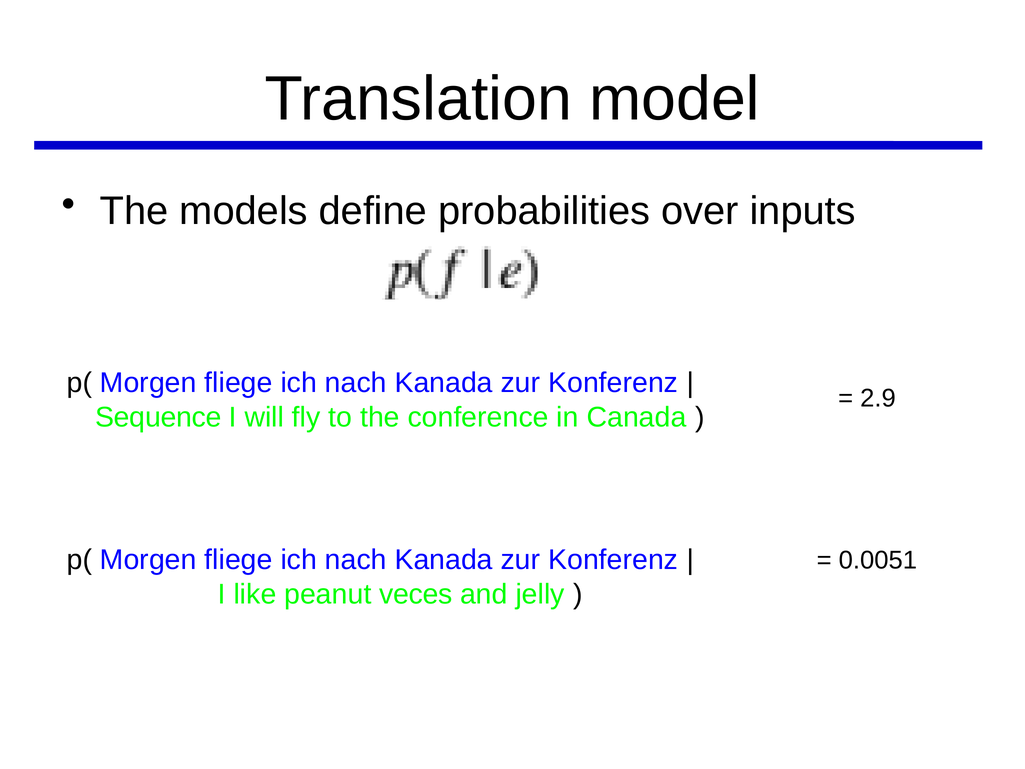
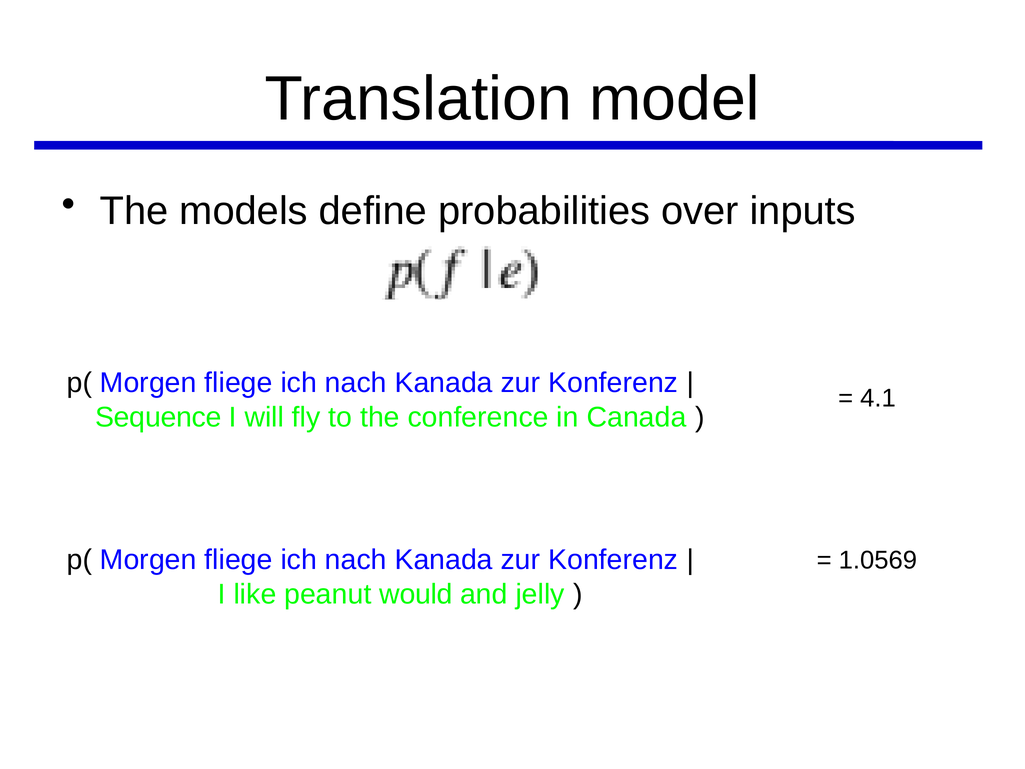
2.9: 2.9 -> 4.1 (878, 398)
0.0051: 0.0051 -> 1.0569 (878, 560)
veces: veces -> would (416, 594)
